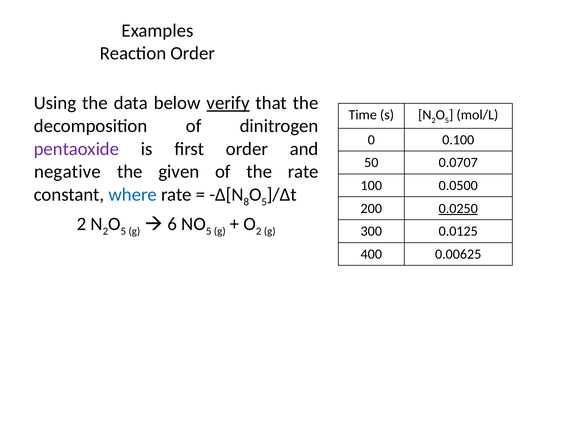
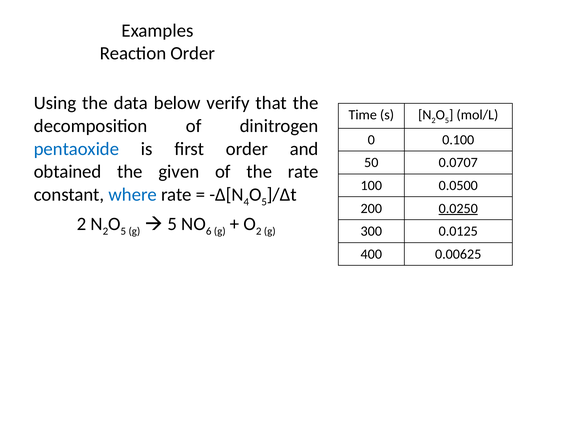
verify underline: present -> none (228, 103)
pentaoxide colour: purple -> blue (76, 149)
negative: negative -> obtained (68, 172)
8: 8 -> 4 (246, 202)
6: 6 -> 5 (172, 224)
5: 5 -> 6 (209, 231)
